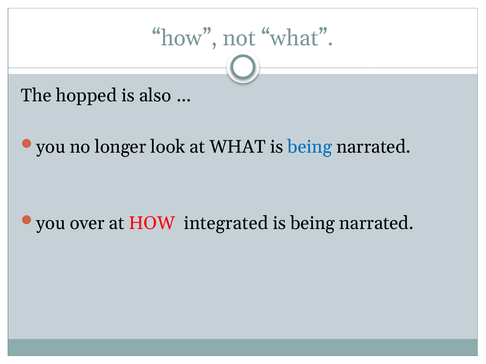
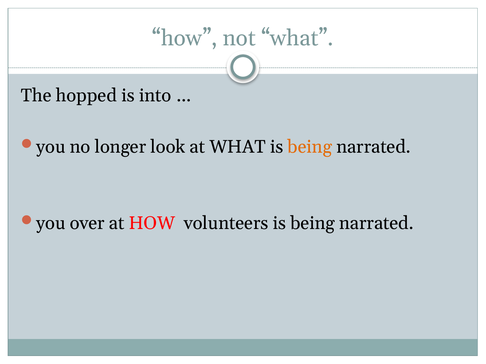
also: also -> into (155, 96)
being colour: blue -> orange (310, 147)
integrated: integrated -> volunteers (226, 223)
